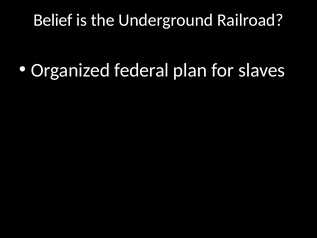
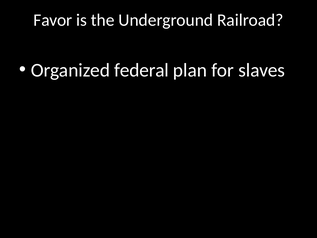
Belief: Belief -> Favor (53, 20)
